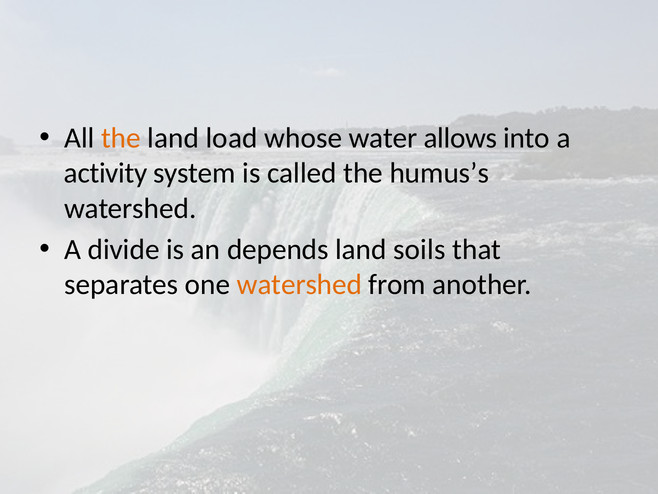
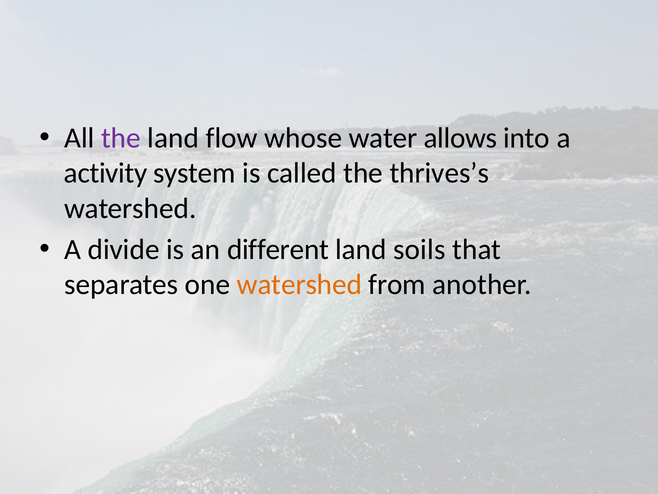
the colour: orange -> purple (121, 138)
load: load -> flow (232, 138)
humus’s: humus’s -> thrives’s (439, 173)
depends: depends -> different (278, 249)
